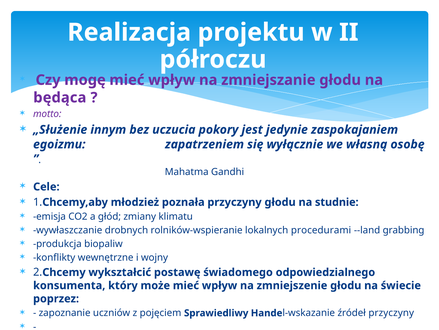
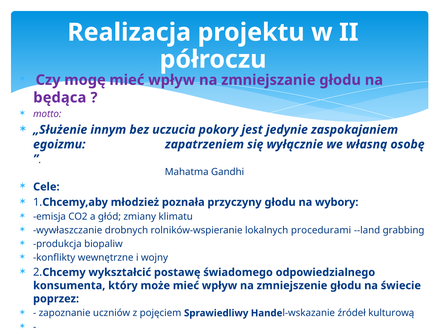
na studnie: studnie -> wybory (337, 202)
źródeł przyczyny: przyczyny -> kulturową (391, 312)
